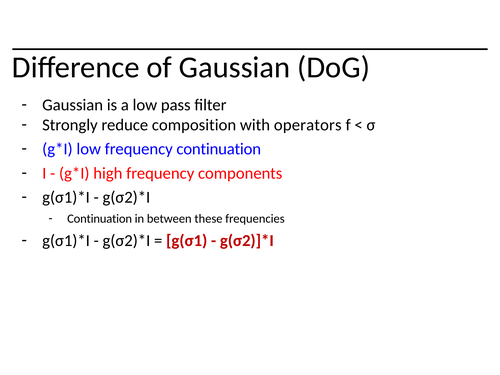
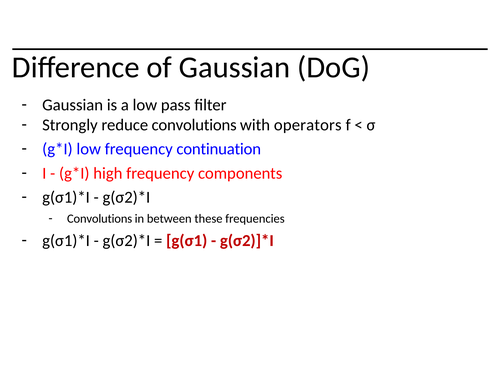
reduce composition: composition -> convolutions (194, 125)
Continuation: Continuation -> Convolutions (100, 219)
